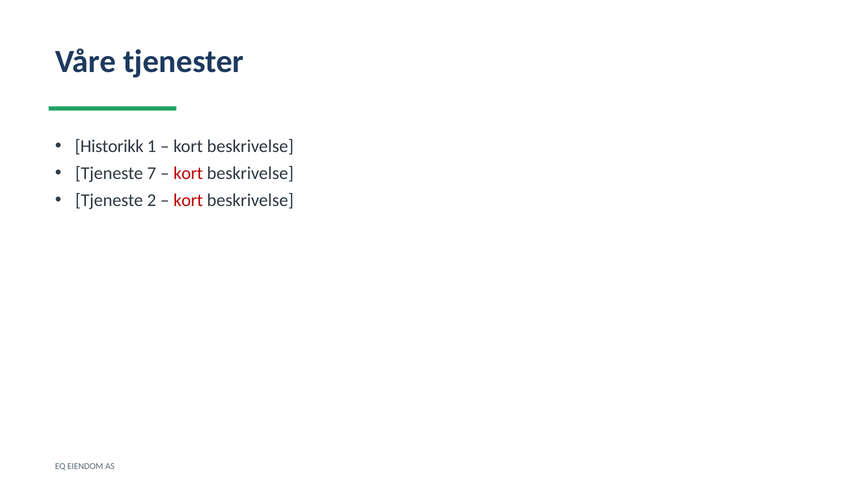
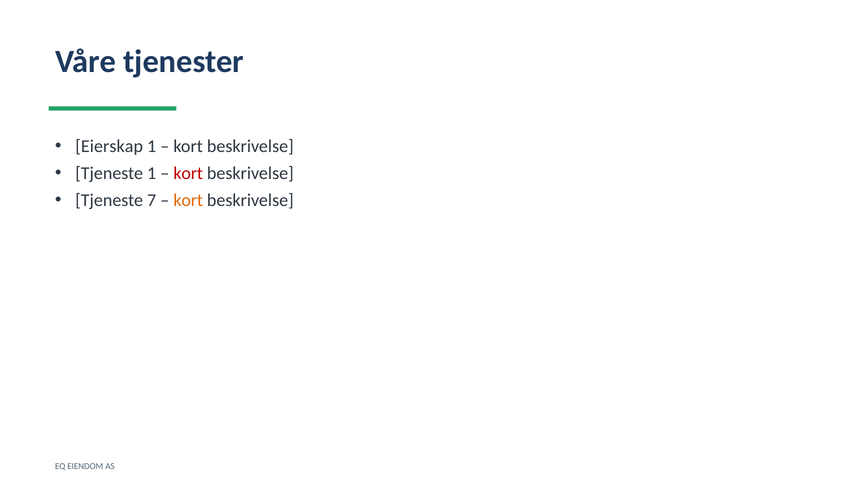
Historikk: Historikk -> Eierskap (109, 147)
Tjeneste 7: 7 -> 1 (152, 174)
2: 2 -> 7 (152, 201)
kort colour: red -> orange (188, 201)
